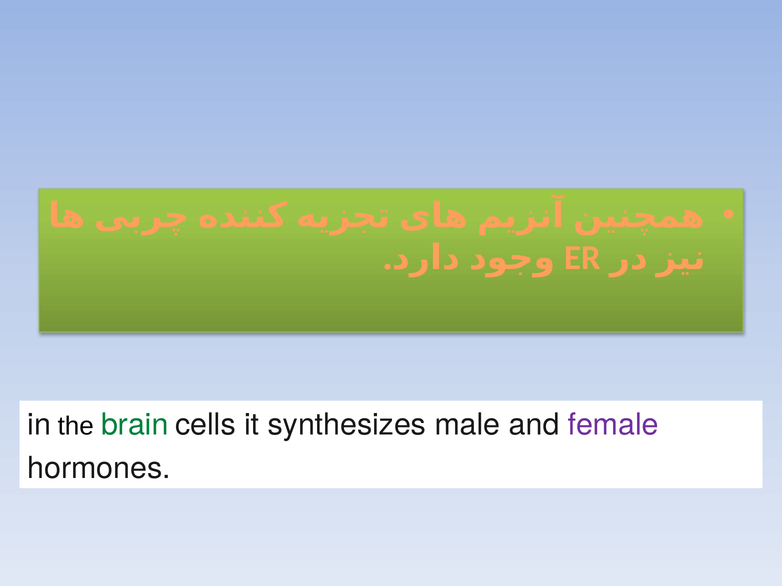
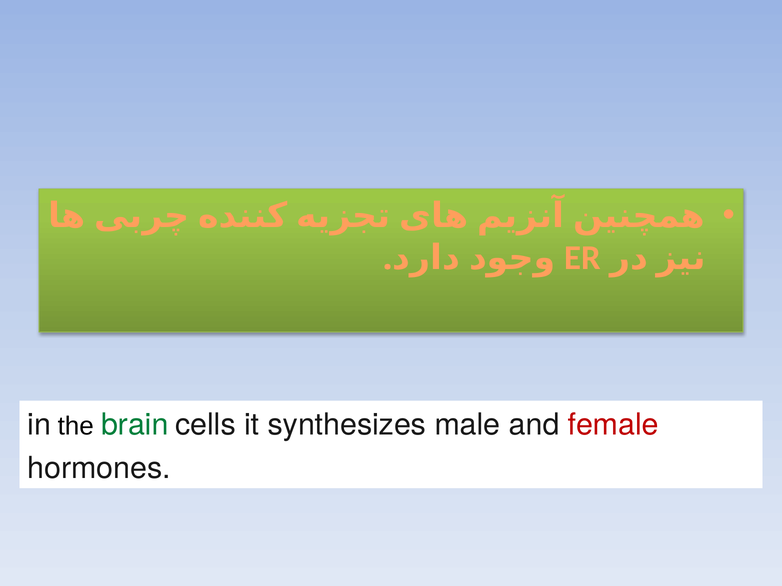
female colour: purple -> red (613, 425)
